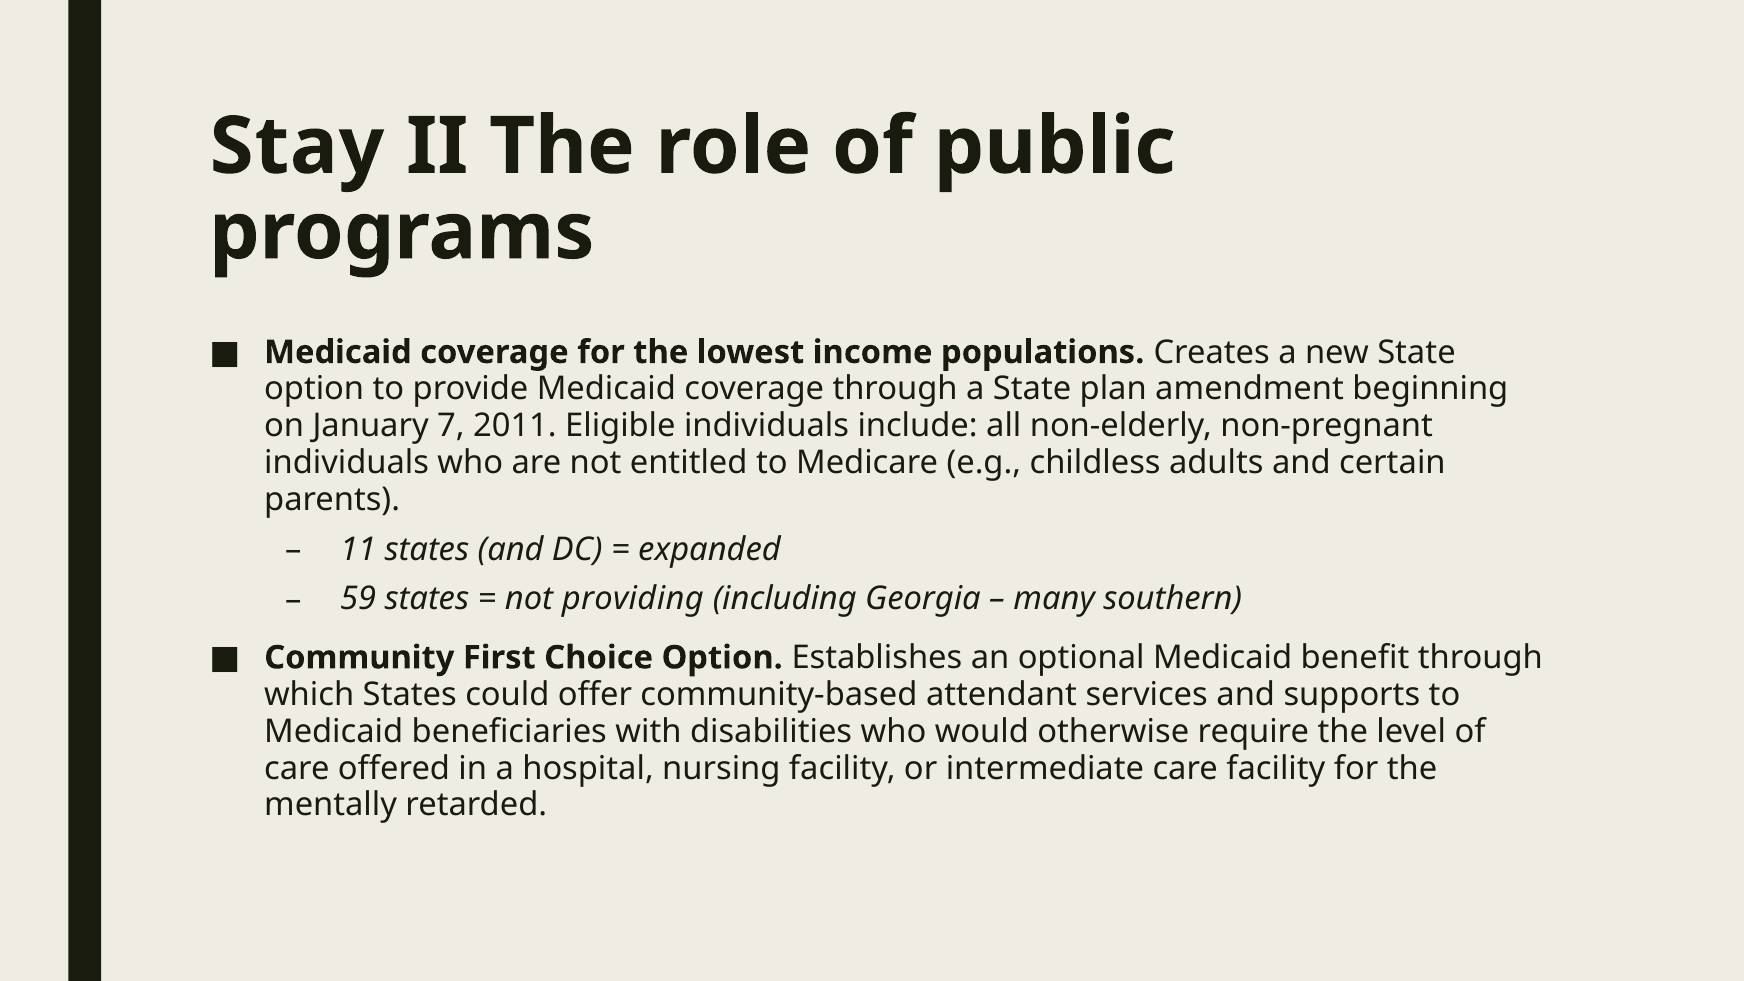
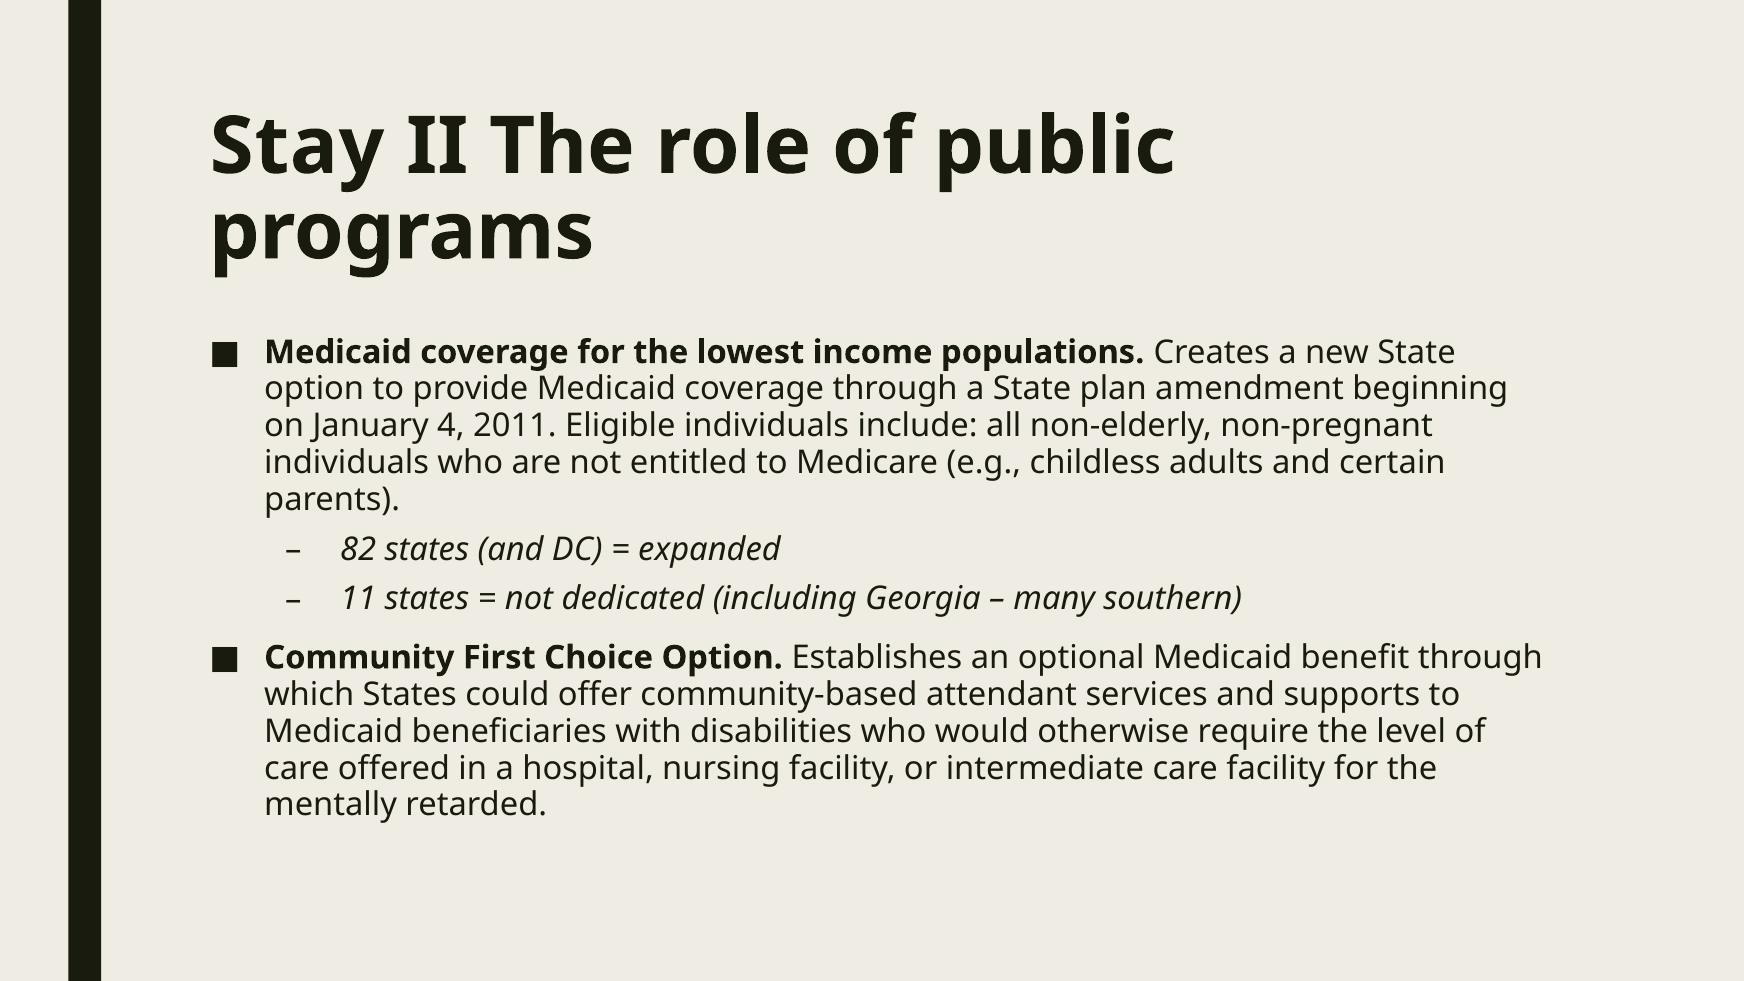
7: 7 -> 4 (451, 426)
11: 11 -> 82 (358, 549)
59: 59 -> 11 (358, 599)
providing: providing -> dedicated (633, 599)
